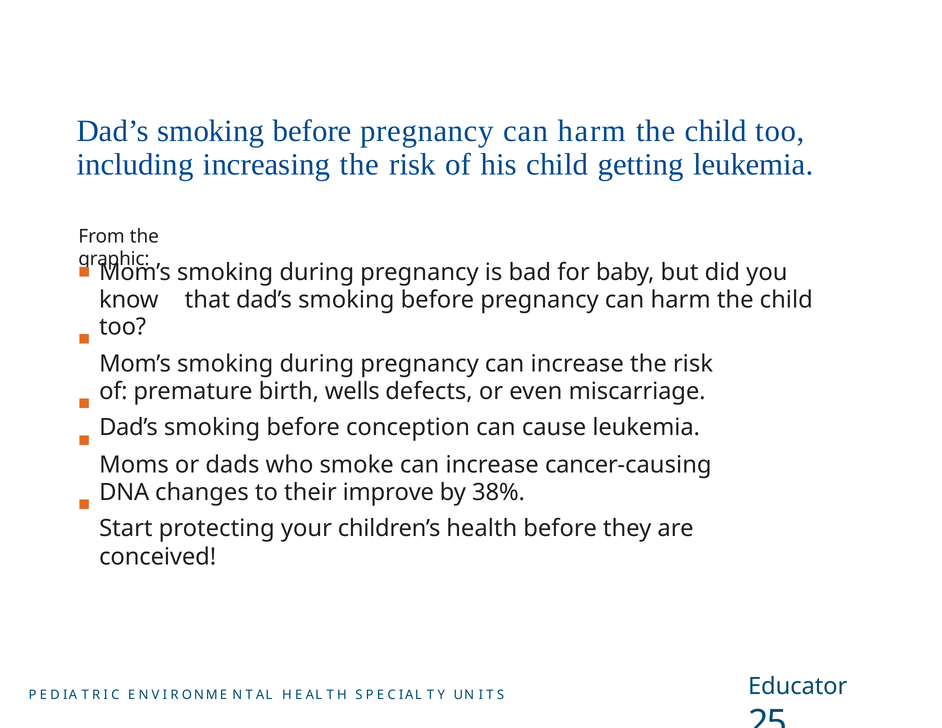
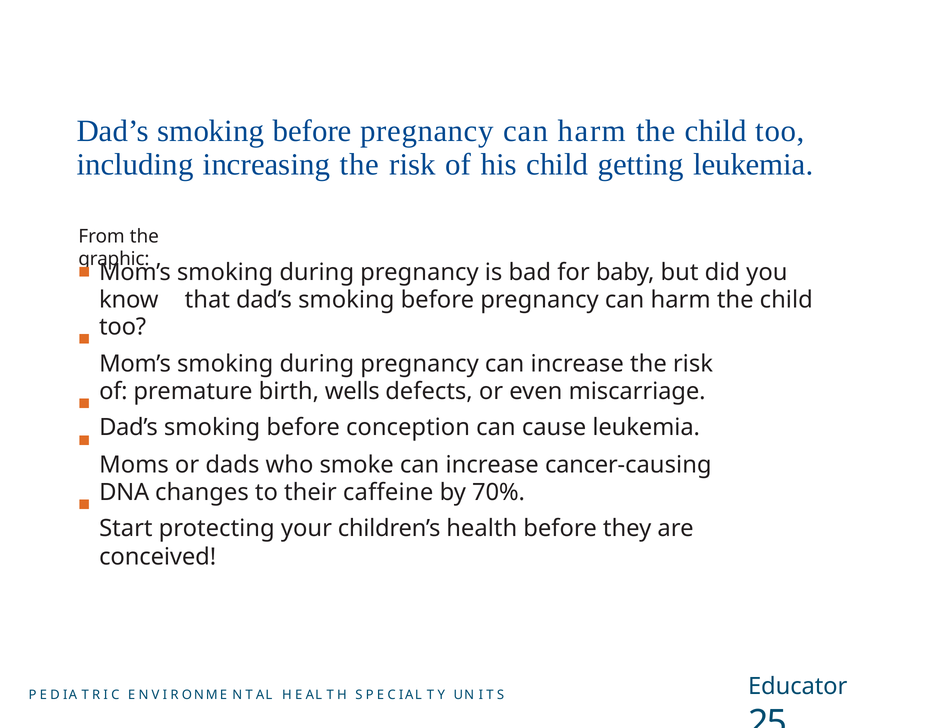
improve: improve -> caffeine (388, 492)
38%: 38% -> 70% (499, 492)
